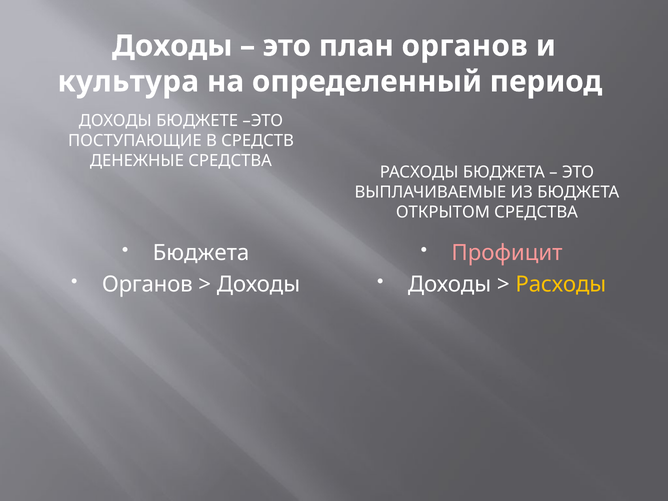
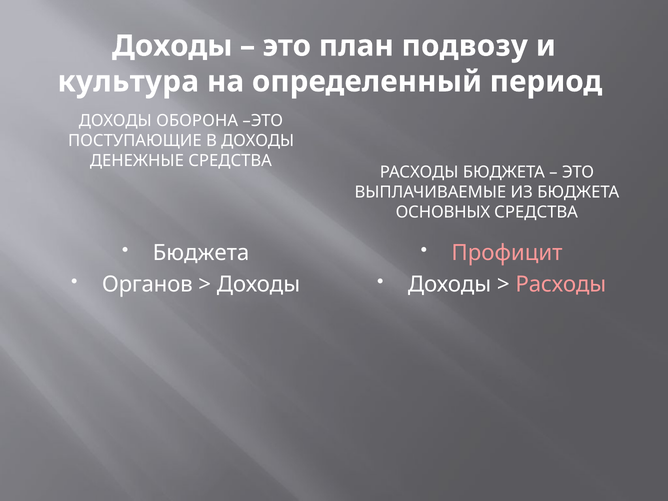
план органов: органов -> подвозу (465, 46)
БЮДЖЕТЕ: БЮДЖЕТЕ -> ОБОРОНА (197, 121)
В СРЕДСТВ: СРЕДСТВ -> ДОХОДЫ (258, 141)
ОТКРЫТОМ: ОТКРЫТОМ -> ОСНОВНЫХ (443, 212)
Расходы colour: yellow -> pink (561, 284)
